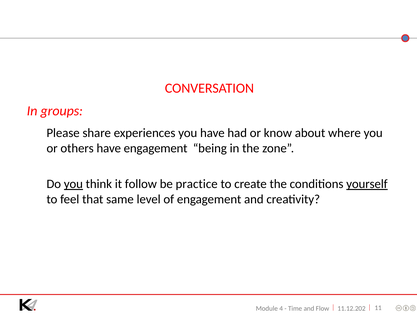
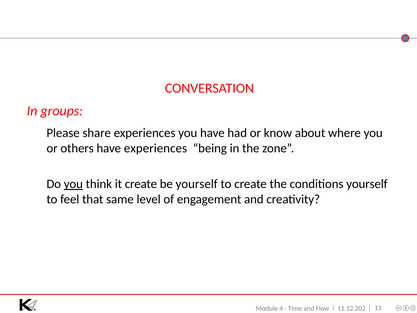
have engagement: engagement -> experiences (155, 148)
it follow: follow -> create (141, 184)
be practice: practice -> yourself (197, 184)
yourself underline: present -> none (367, 184)
